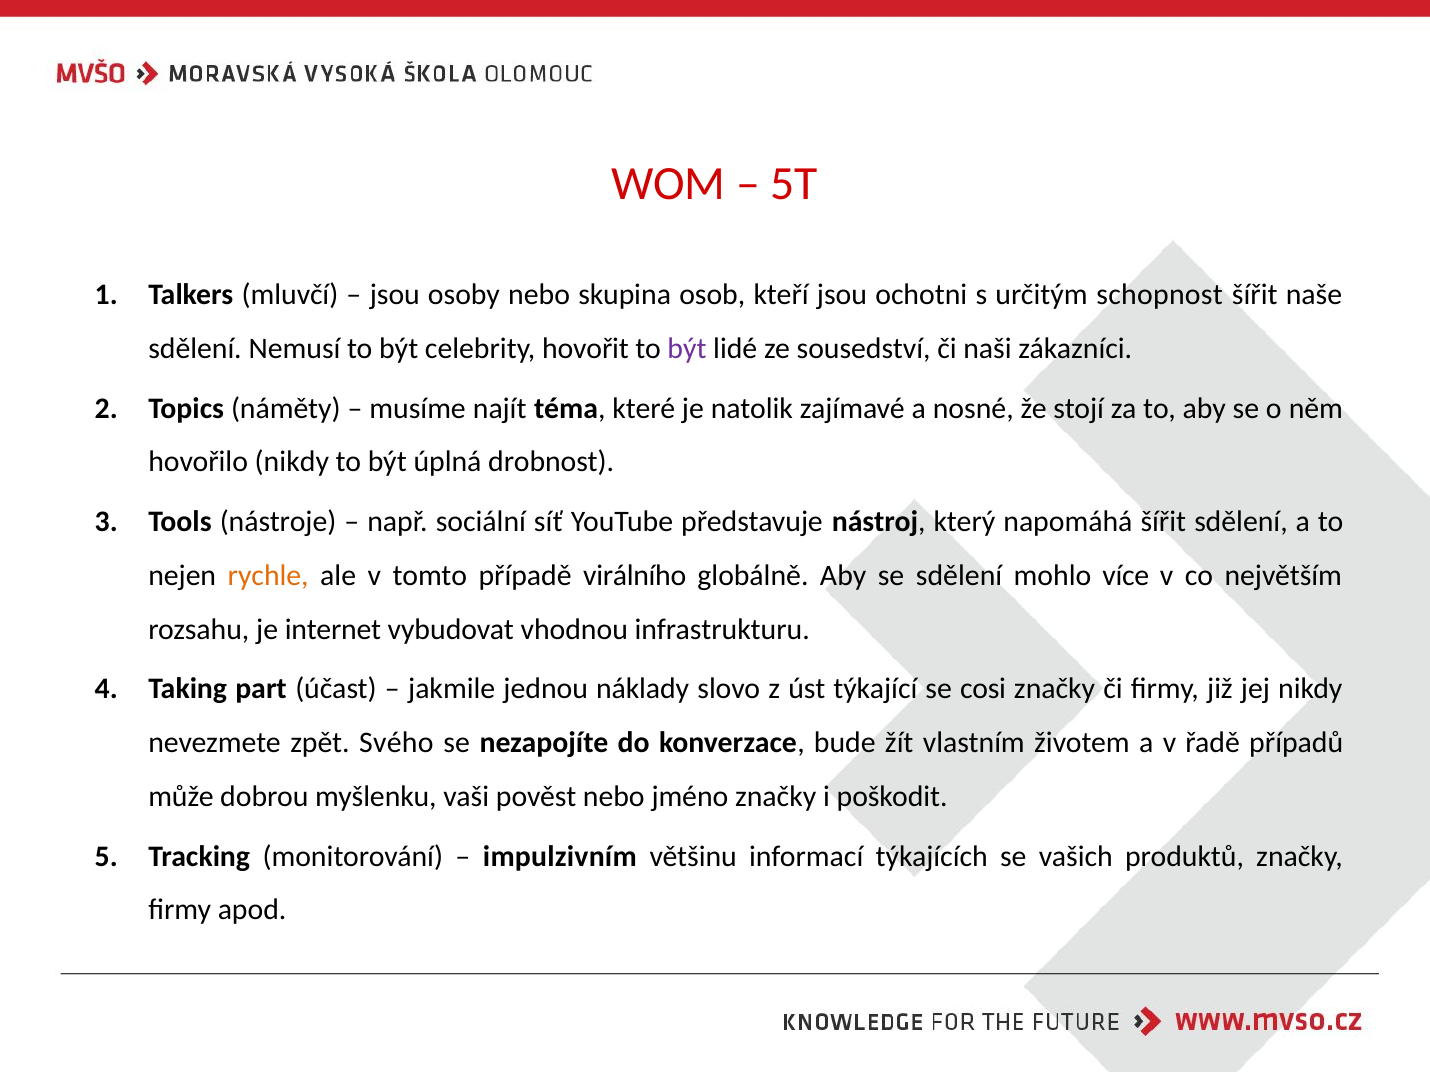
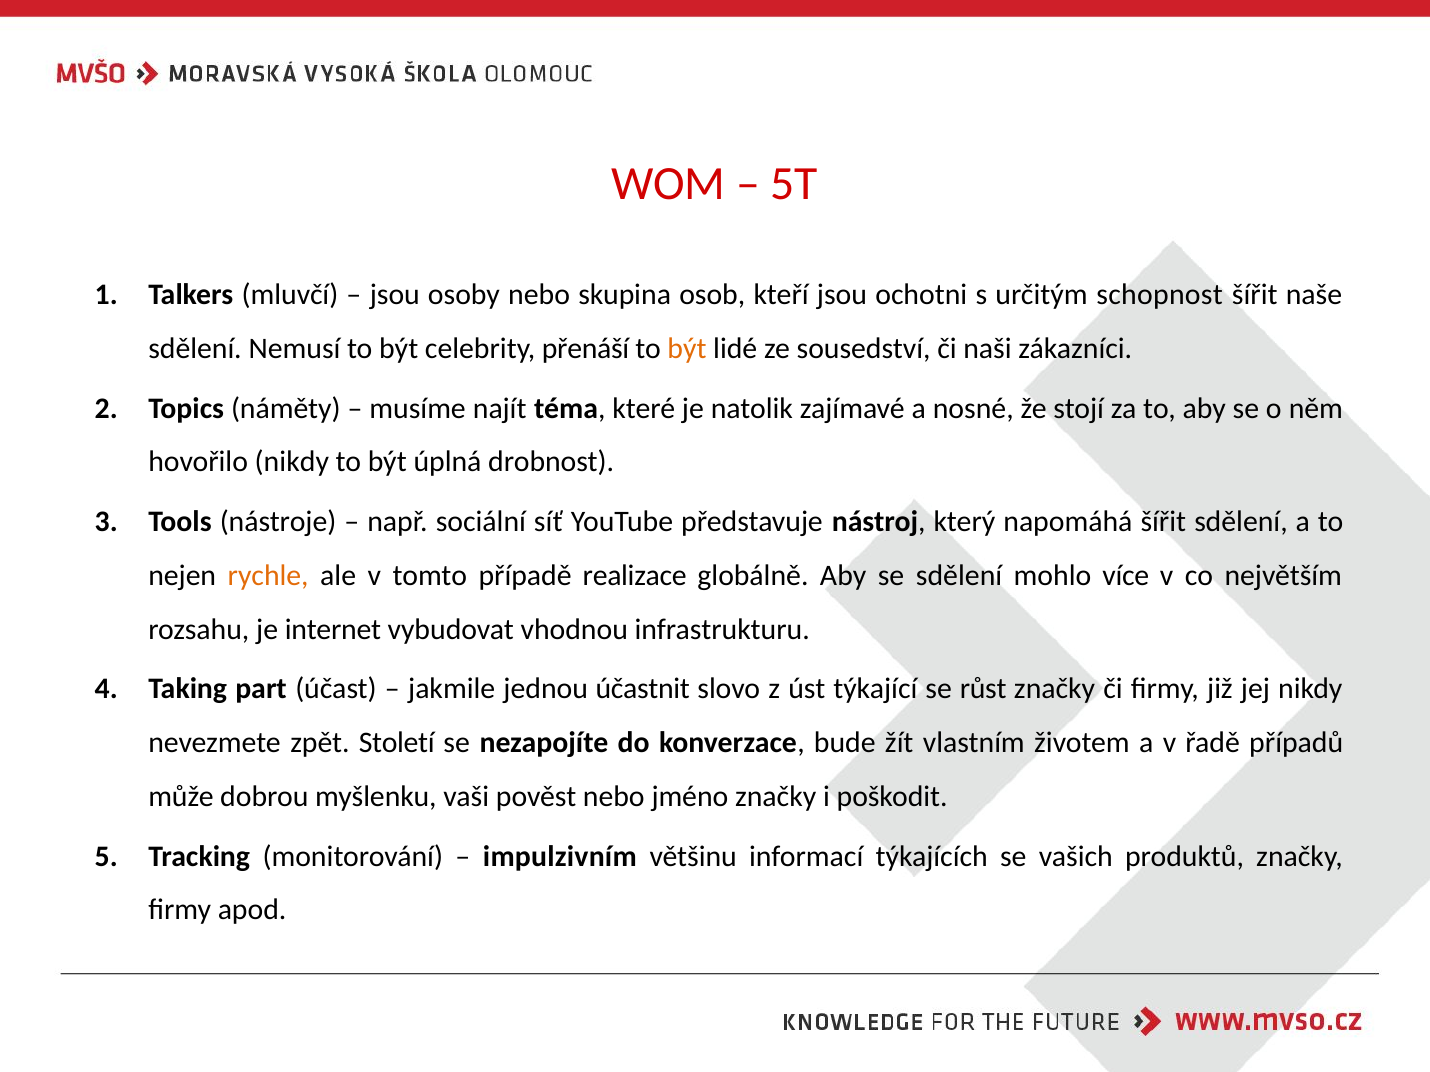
hovořit: hovořit -> přenáší (586, 349)
být colour: purple -> orange (687, 349)
virálního: virálního -> realizace (635, 576)
náklady: náklady -> účastnit (643, 689)
cosi: cosi -> růst (983, 689)
Svého: Svého -> Století (397, 743)
